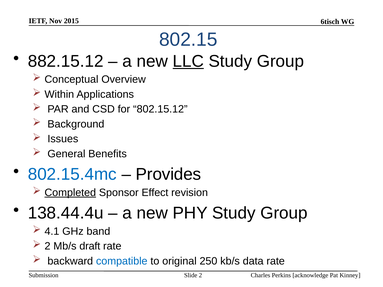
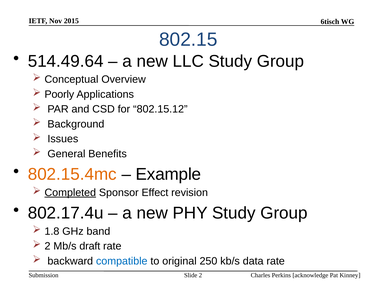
882.15.12: 882.15.12 -> 514.49.64 (66, 61)
LLC underline: present -> none (188, 61)
Within: Within -> Poorly (59, 94)
802.15.4mc colour: blue -> orange (72, 174)
Provides: Provides -> Example (168, 174)
138.44.4u: 138.44.4u -> 802.17.4u (66, 213)
4.1: 4.1 -> 1.8 (52, 231)
